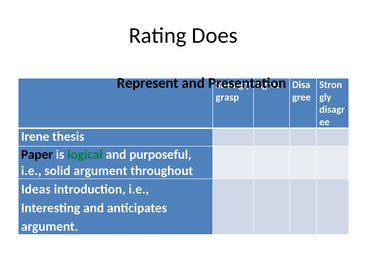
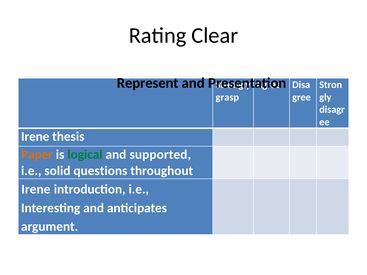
Does: Does -> Clear (215, 36)
Paper colour: black -> orange (37, 155)
purposeful: purposeful -> supported (160, 155)
solid argument: argument -> questions (100, 171)
Ideas: Ideas -> Irene (36, 190)
